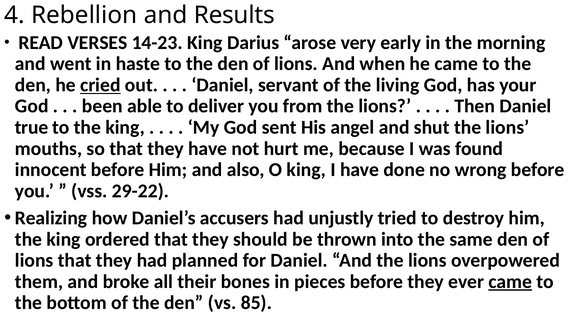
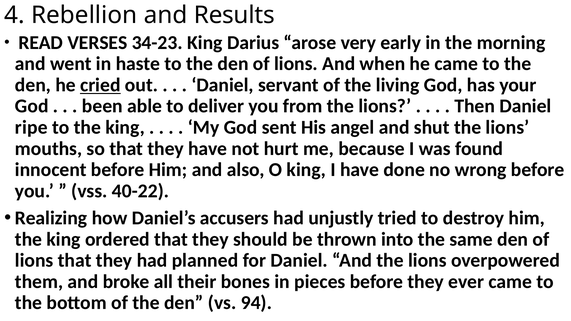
14-23: 14-23 -> 34-23 (157, 43)
true: true -> ripe (31, 127)
29-22: 29-22 -> 40-22 (140, 191)
came underline: present -> none (510, 282)
85: 85 -> 94 (256, 303)
